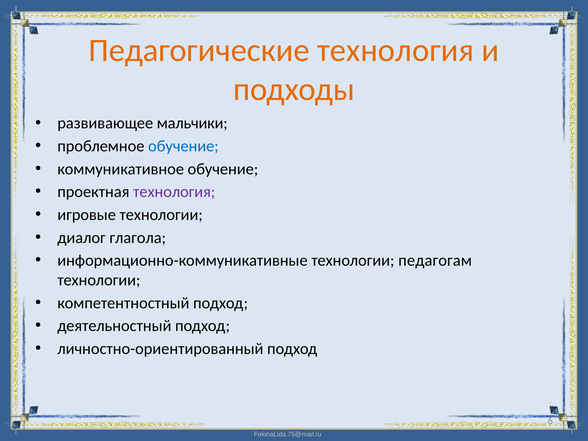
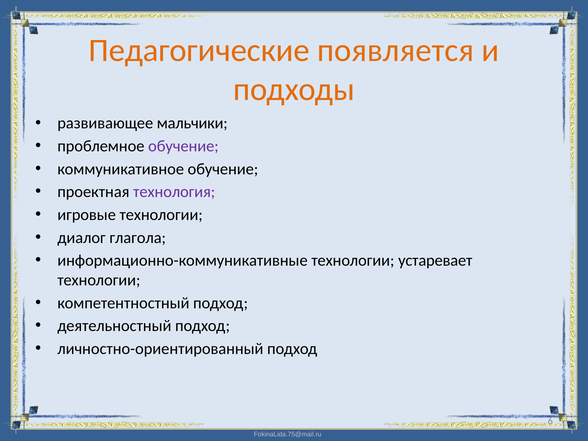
Педагогические технология: технология -> появляется (396, 50)
обучение colour: blue -> purple (183, 146)
педагогам: педагогам -> устаревает (435, 260)
